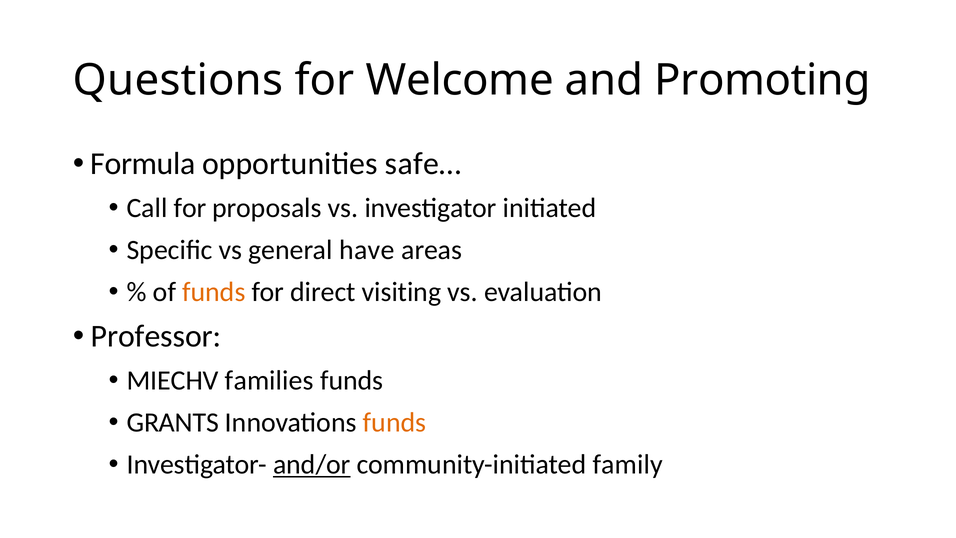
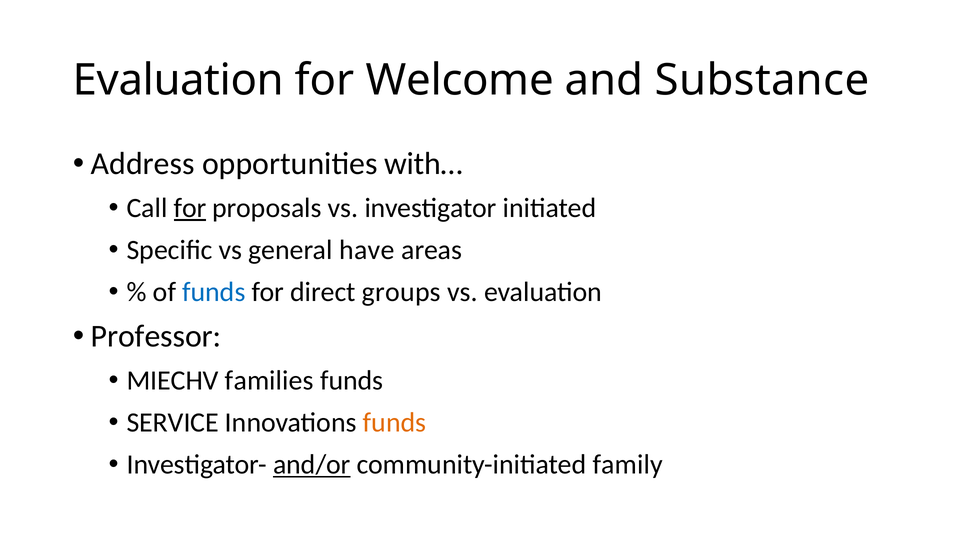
Questions: Questions -> Evaluation (178, 80)
Promoting: Promoting -> Substance (762, 80)
Formula: Formula -> Address (143, 164)
safe…: safe… -> with… (424, 164)
for underline: none -> present (190, 208)
funds colour: orange -> blue (214, 292)
visiting: visiting -> groups (401, 292)
GRANTS: GRANTS -> SERVICE (173, 423)
